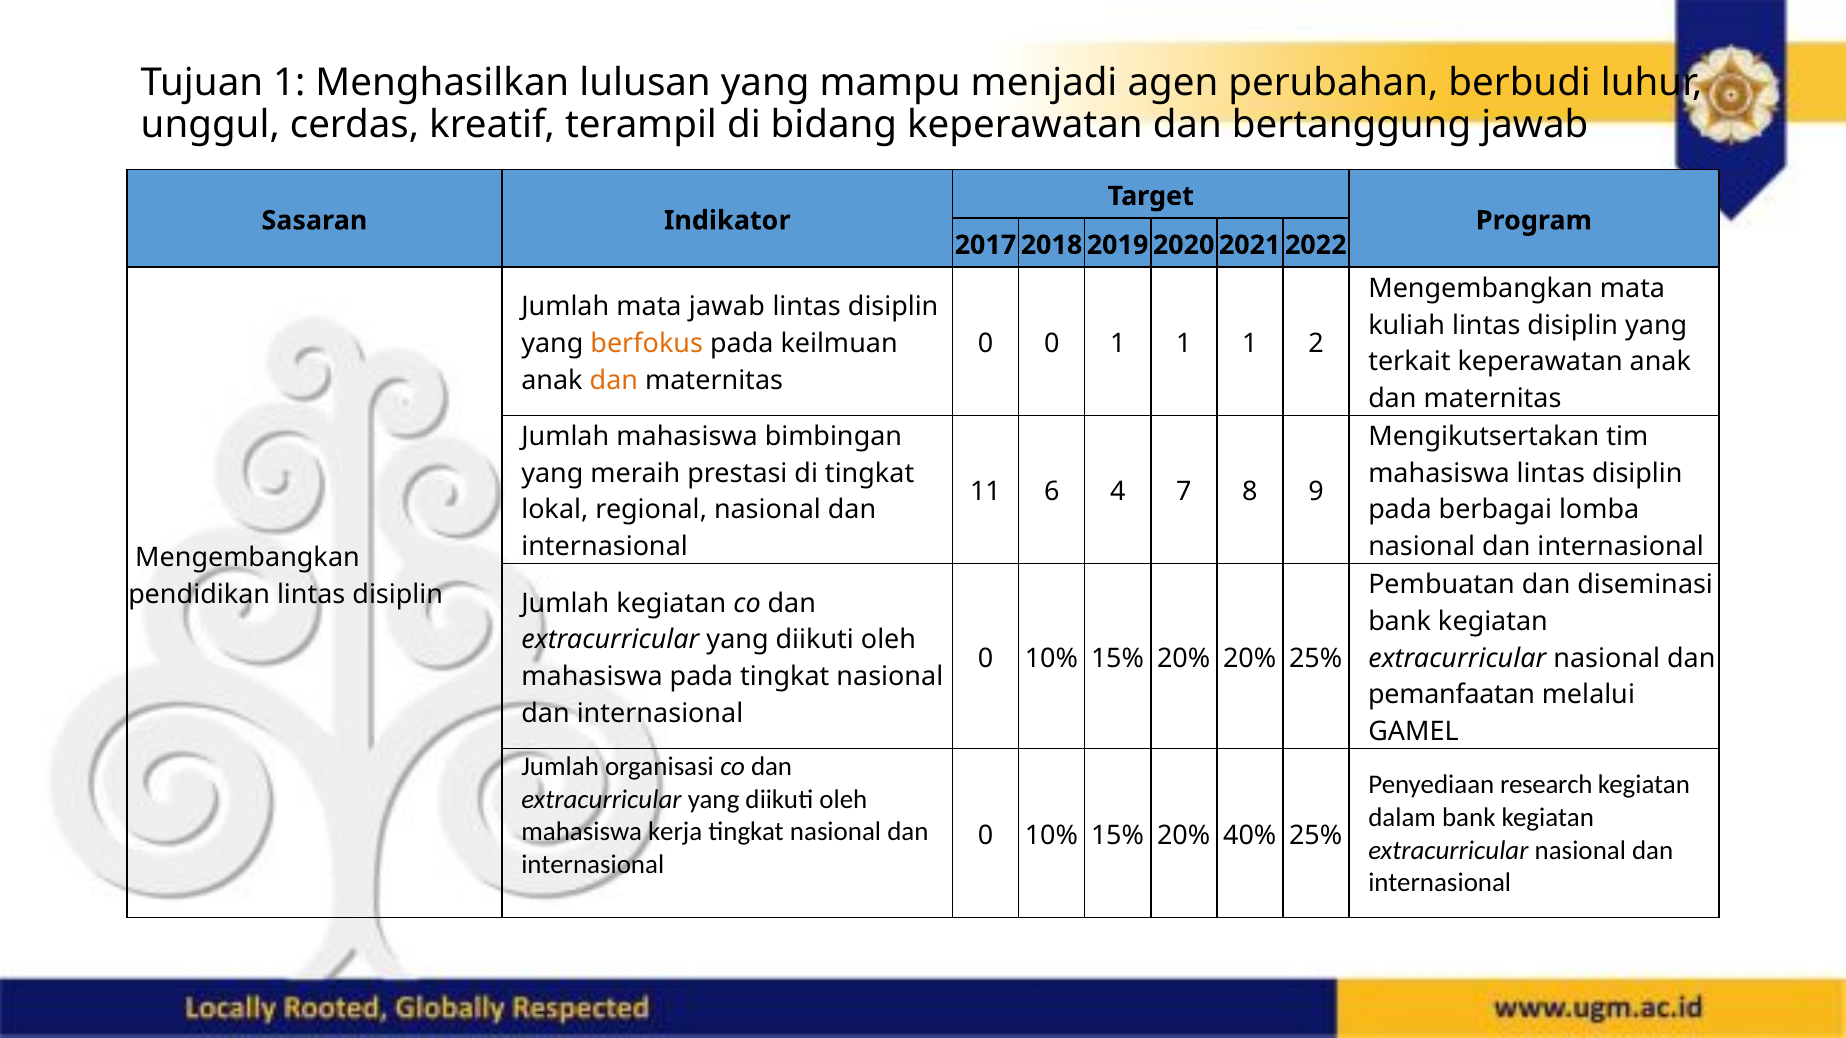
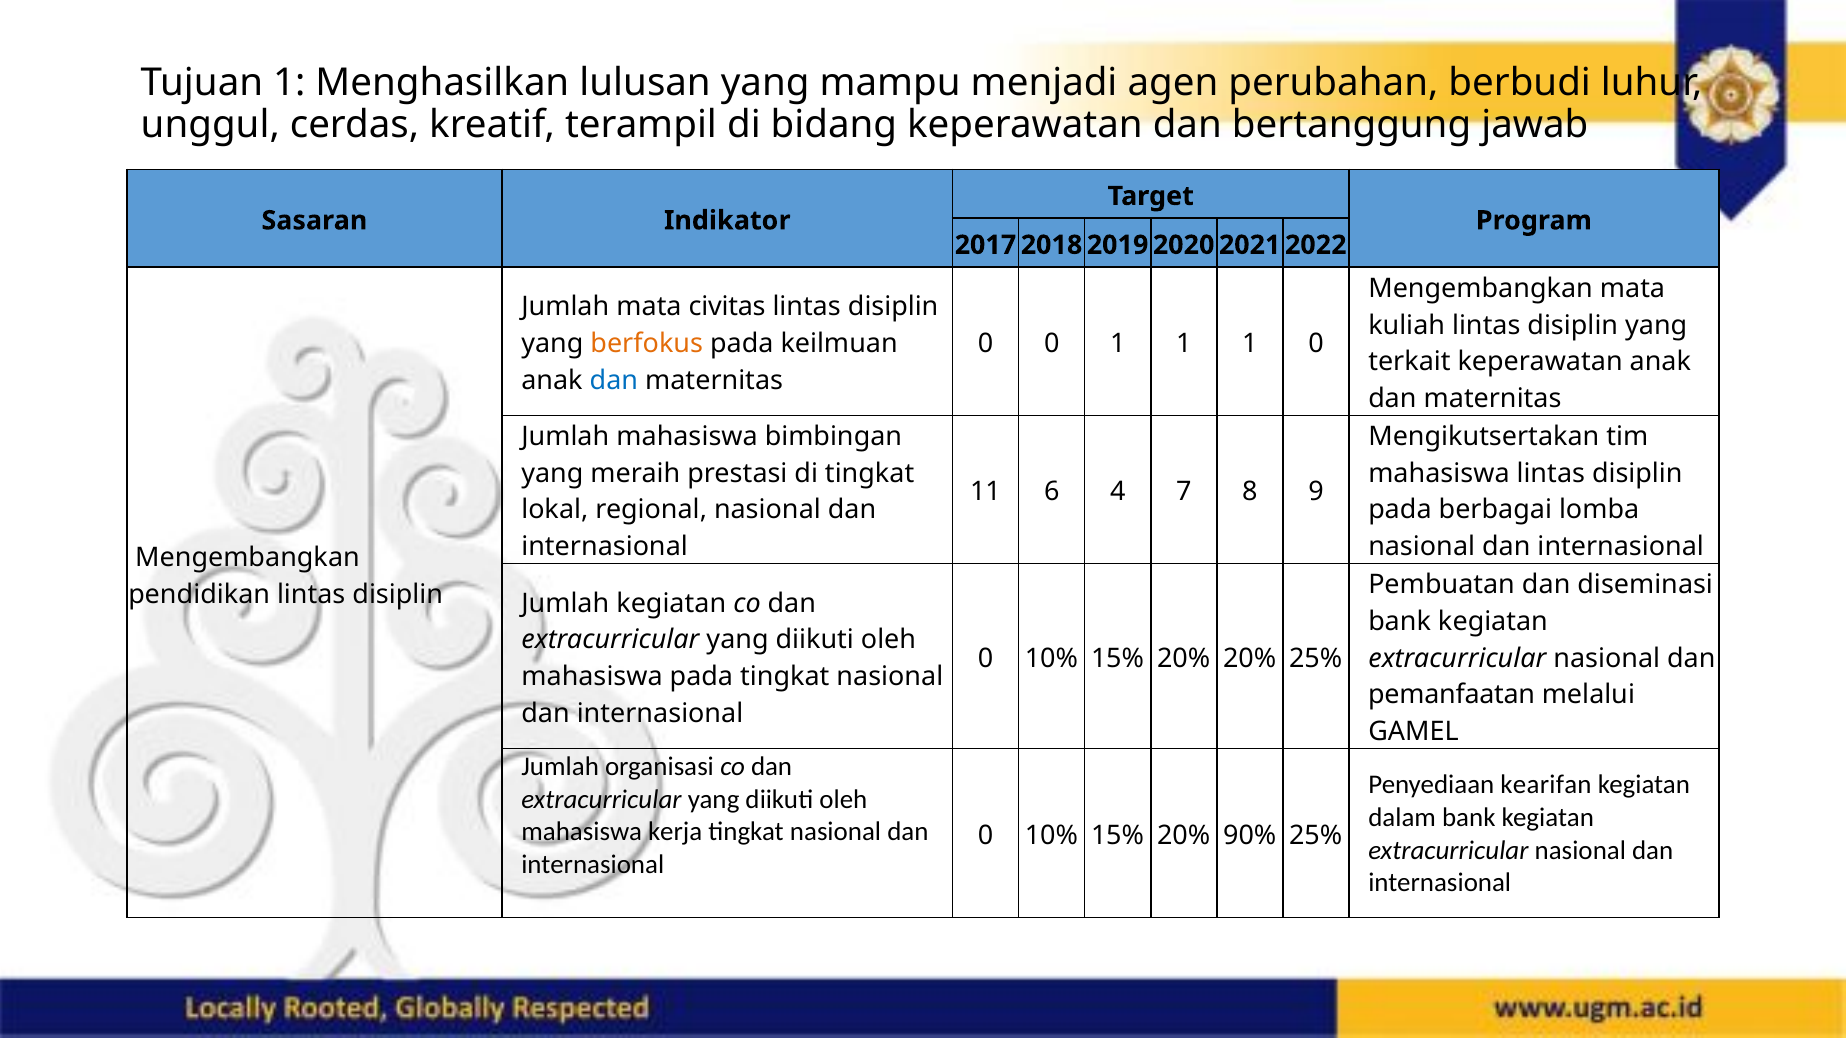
mata jawab: jawab -> civitas (727, 307)
1 2: 2 -> 0 (1316, 344)
dan colour: orange -> blue (614, 380)
research: research -> kearifan (1546, 785)
40%: 40% -> 90% (1250, 835)
